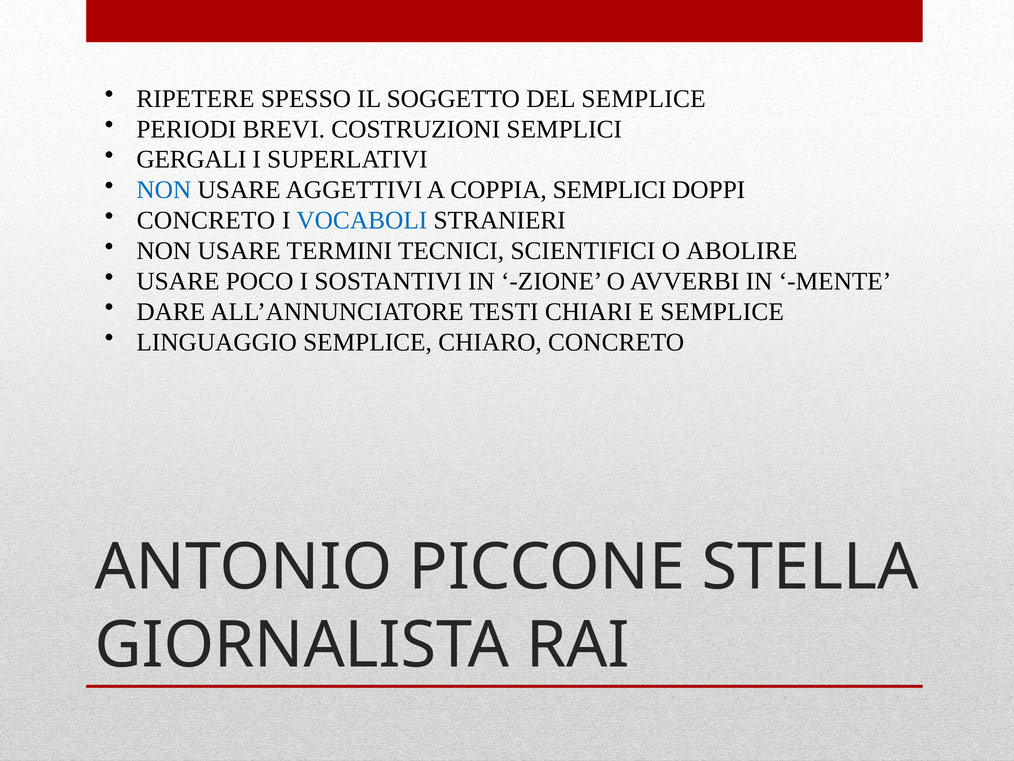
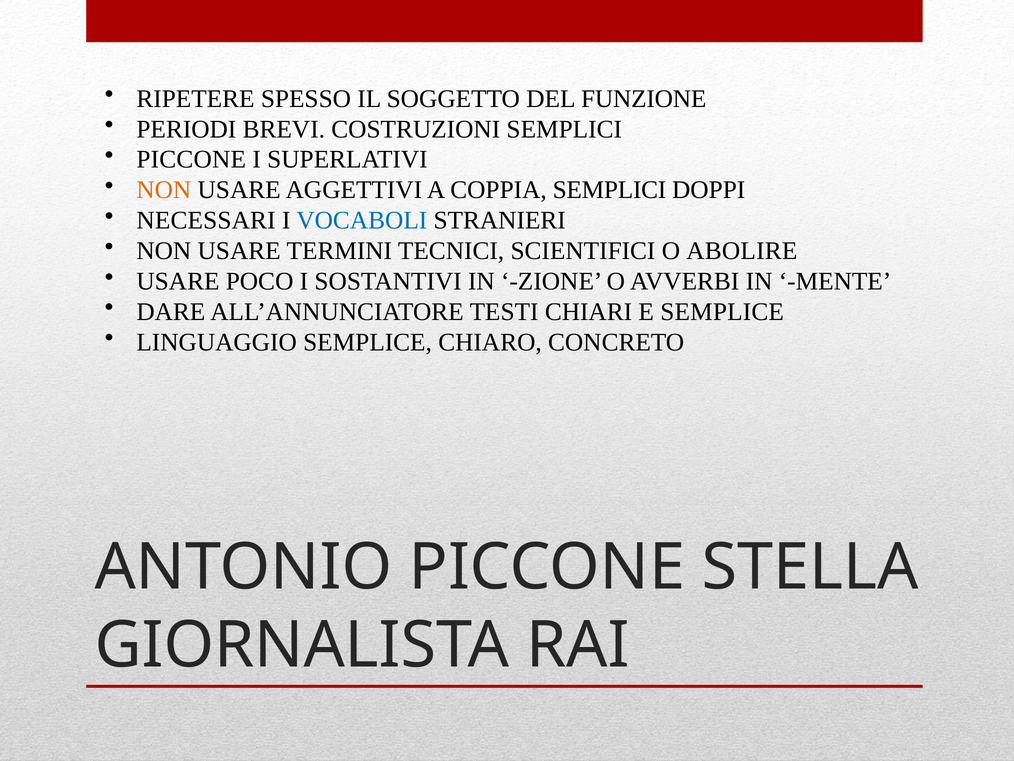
DEL SEMPLICE: SEMPLICE -> FUNZIONE (644, 99)
GERGALI: GERGALI -> PICCONE (191, 159)
NON colour: blue -> orange (164, 190)
CONCRETO: CONCRETO -> NECESSARI (206, 220)
